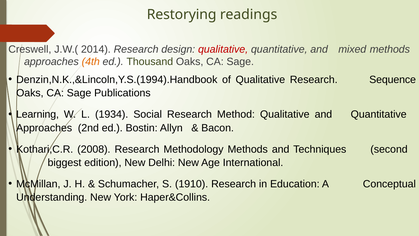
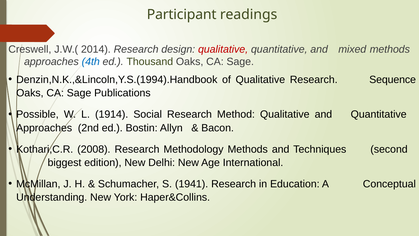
Restorying: Restorying -> Participant (182, 15)
4th colour: orange -> blue (91, 62)
Learning: Learning -> Possible (37, 114)
1934: 1934 -> 1914 (112, 114)
1910: 1910 -> 1941 (192, 184)
